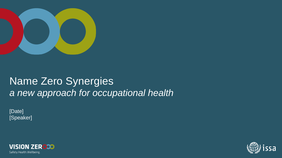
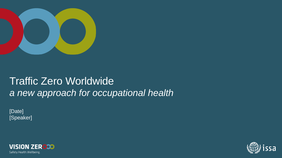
Name: Name -> Traffic (24, 82)
Synergies: Synergies -> Worldwide (90, 82)
